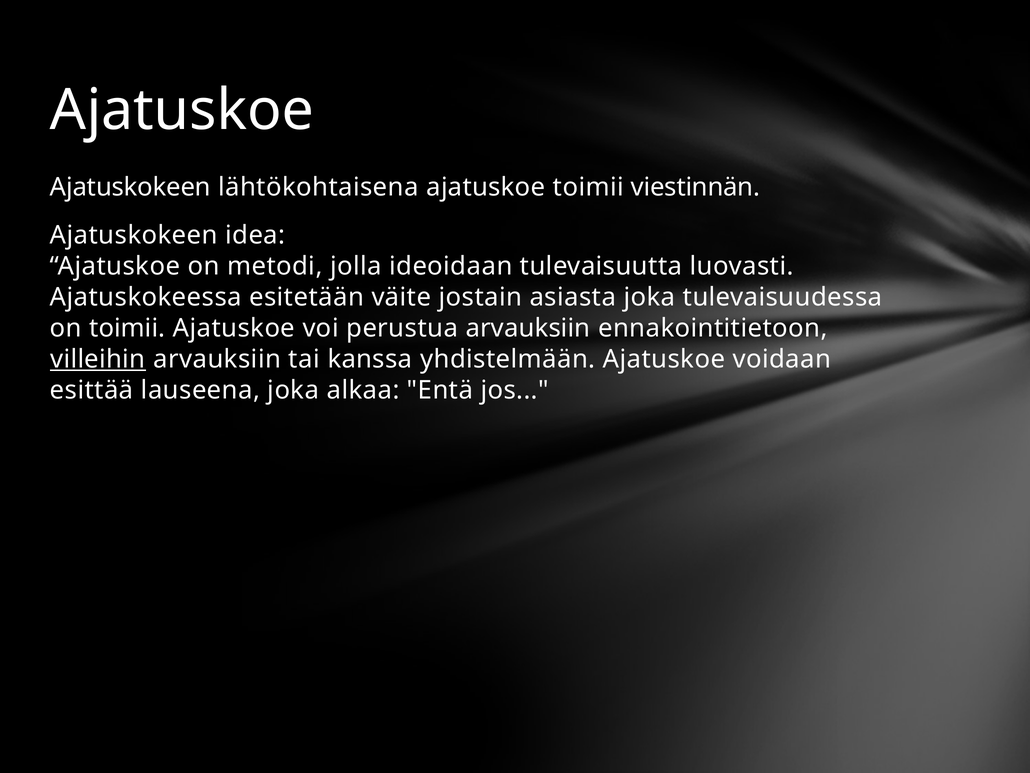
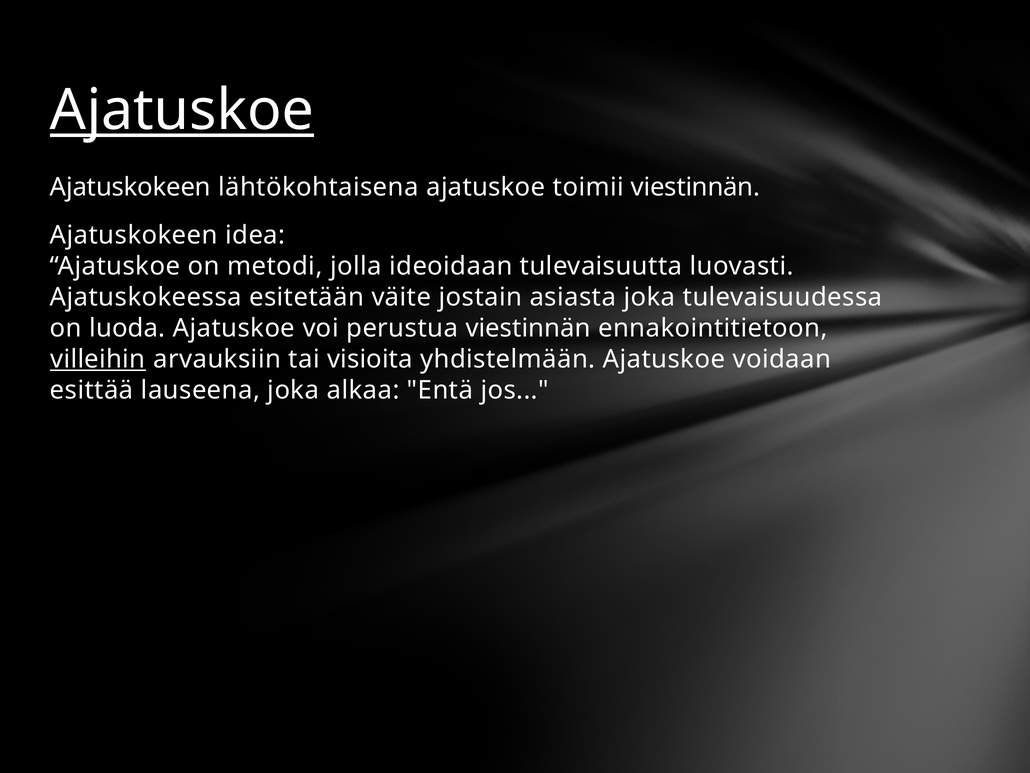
Ajatuskoe underline: none -> present (182, 110)
on toimii: toimii -> luoda (127, 328)
perustua arvauksiin: arvauksiin -> viestinnän (528, 328)
kanssa: kanssa -> visioita (370, 359)
